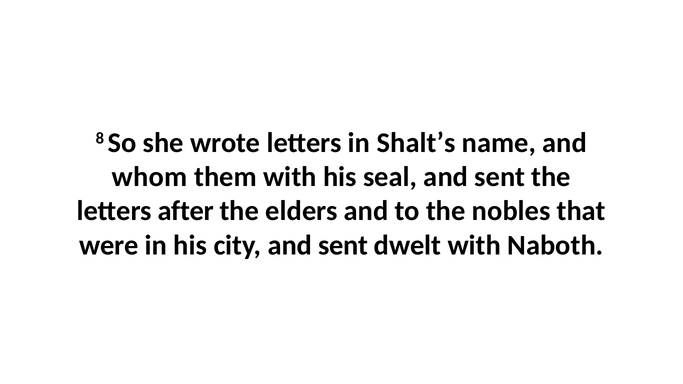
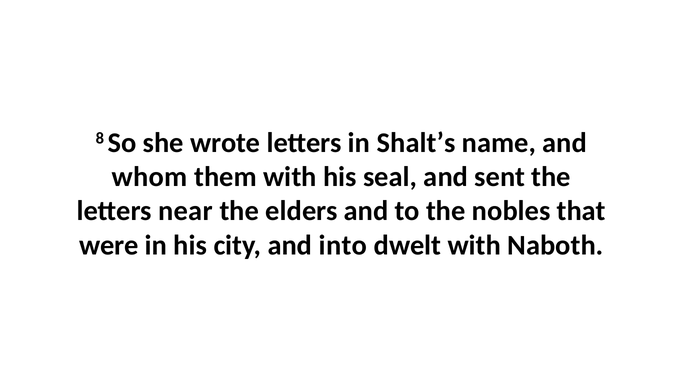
after: after -> near (185, 211)
city and sent: sent -> into (343, 245)
